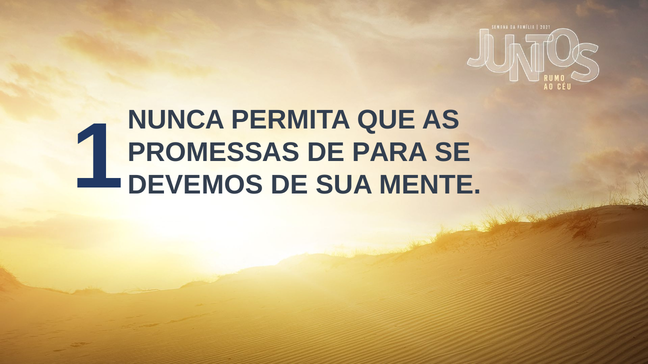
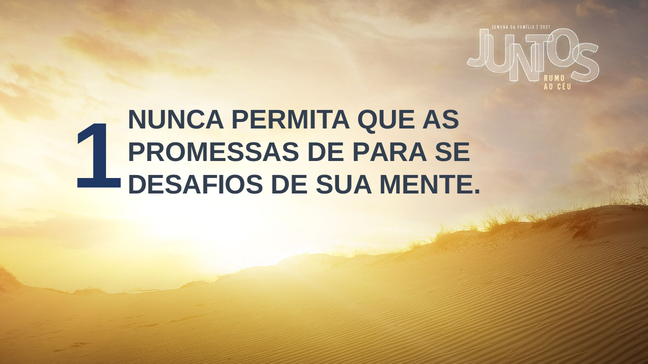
DEVEMOS: DEVEMOS -> DESAFIOS (196, 185)
